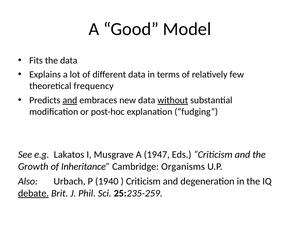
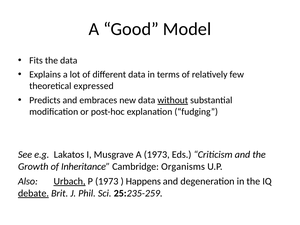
frequency: frequency -> expressed (94, 86)
and underline: present -> none (70, 100)
A 1947: 1947 -> 1973 (157, 155)
Urbach underline: none -> present (70, 181)
P 1940: 1940 -> 1973 (107, 181)
Criticism: Criticism -> Happens (143, 181)
